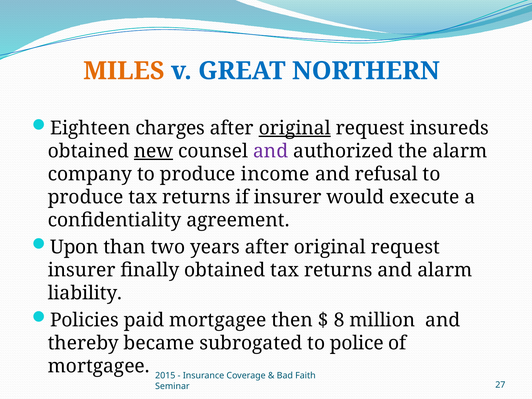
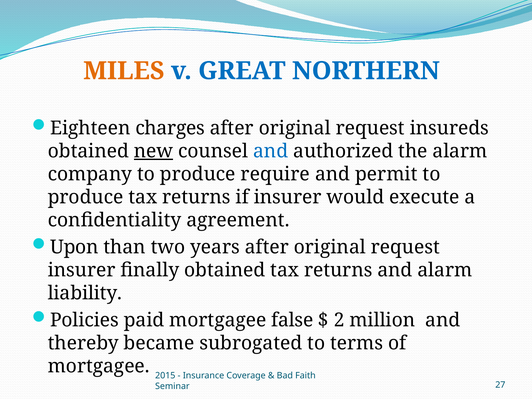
original underline: present -> none (295, 128)
and colour: purple -> blue (271, 151)
income: income -> require (275, 174)
refusal: refusal -> permit (386, 174)
then: then -> false (292, 320)
8: 8 -> 2 (339, 320)
police: police -> terms (357, 343)
